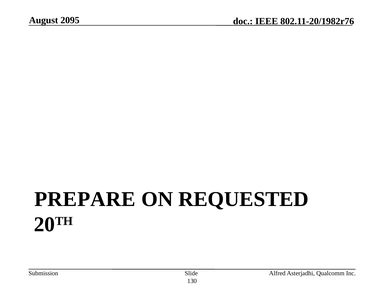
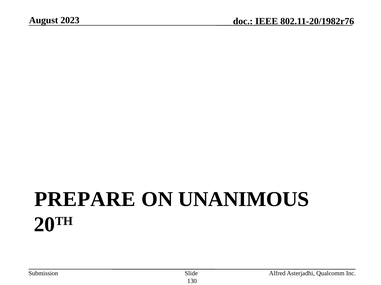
2095: 2095 -> 2023 (70, 20)
REQUESTED: REQUESTED -> UNANIMOUS (244, 200)
